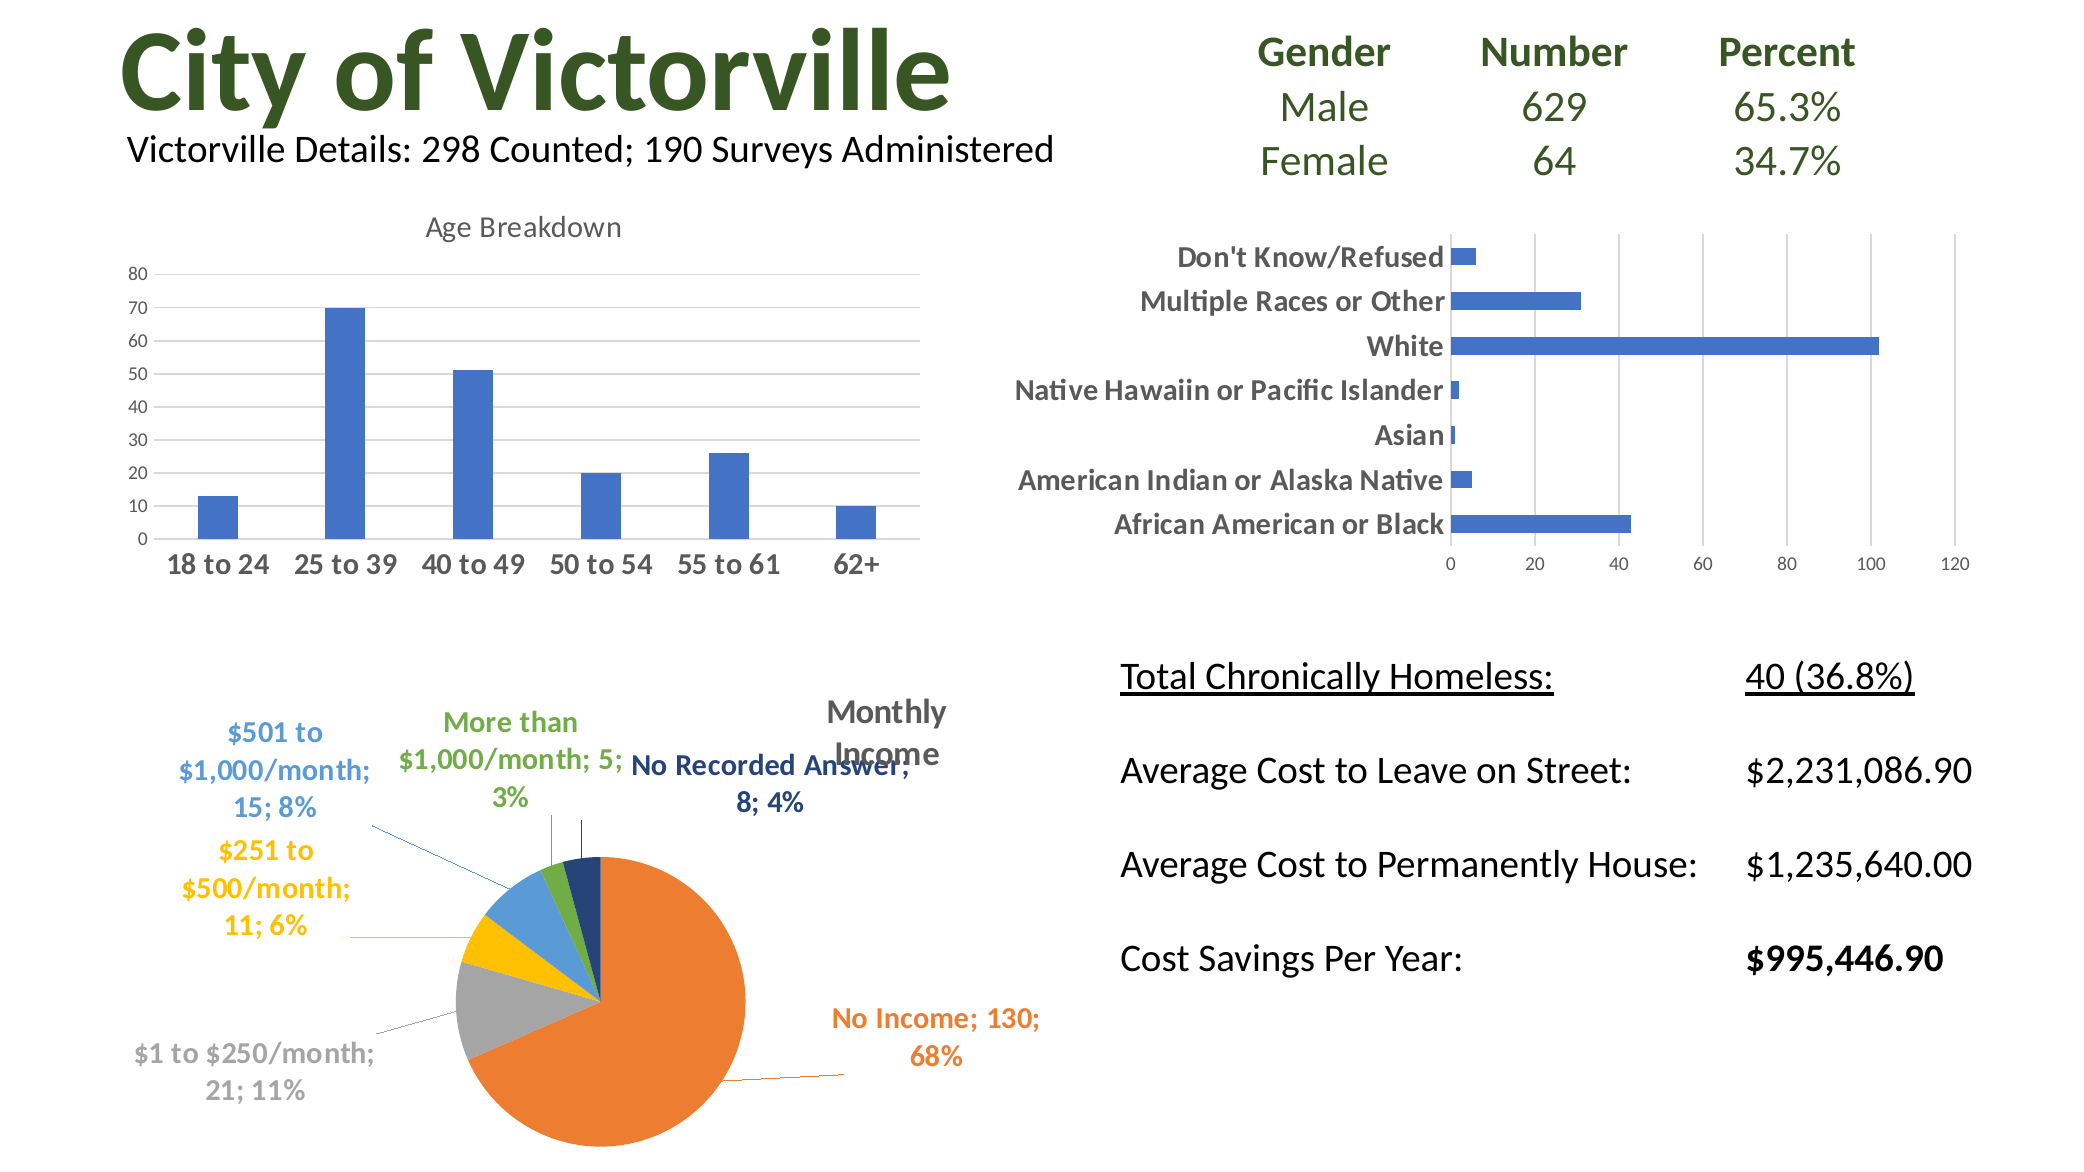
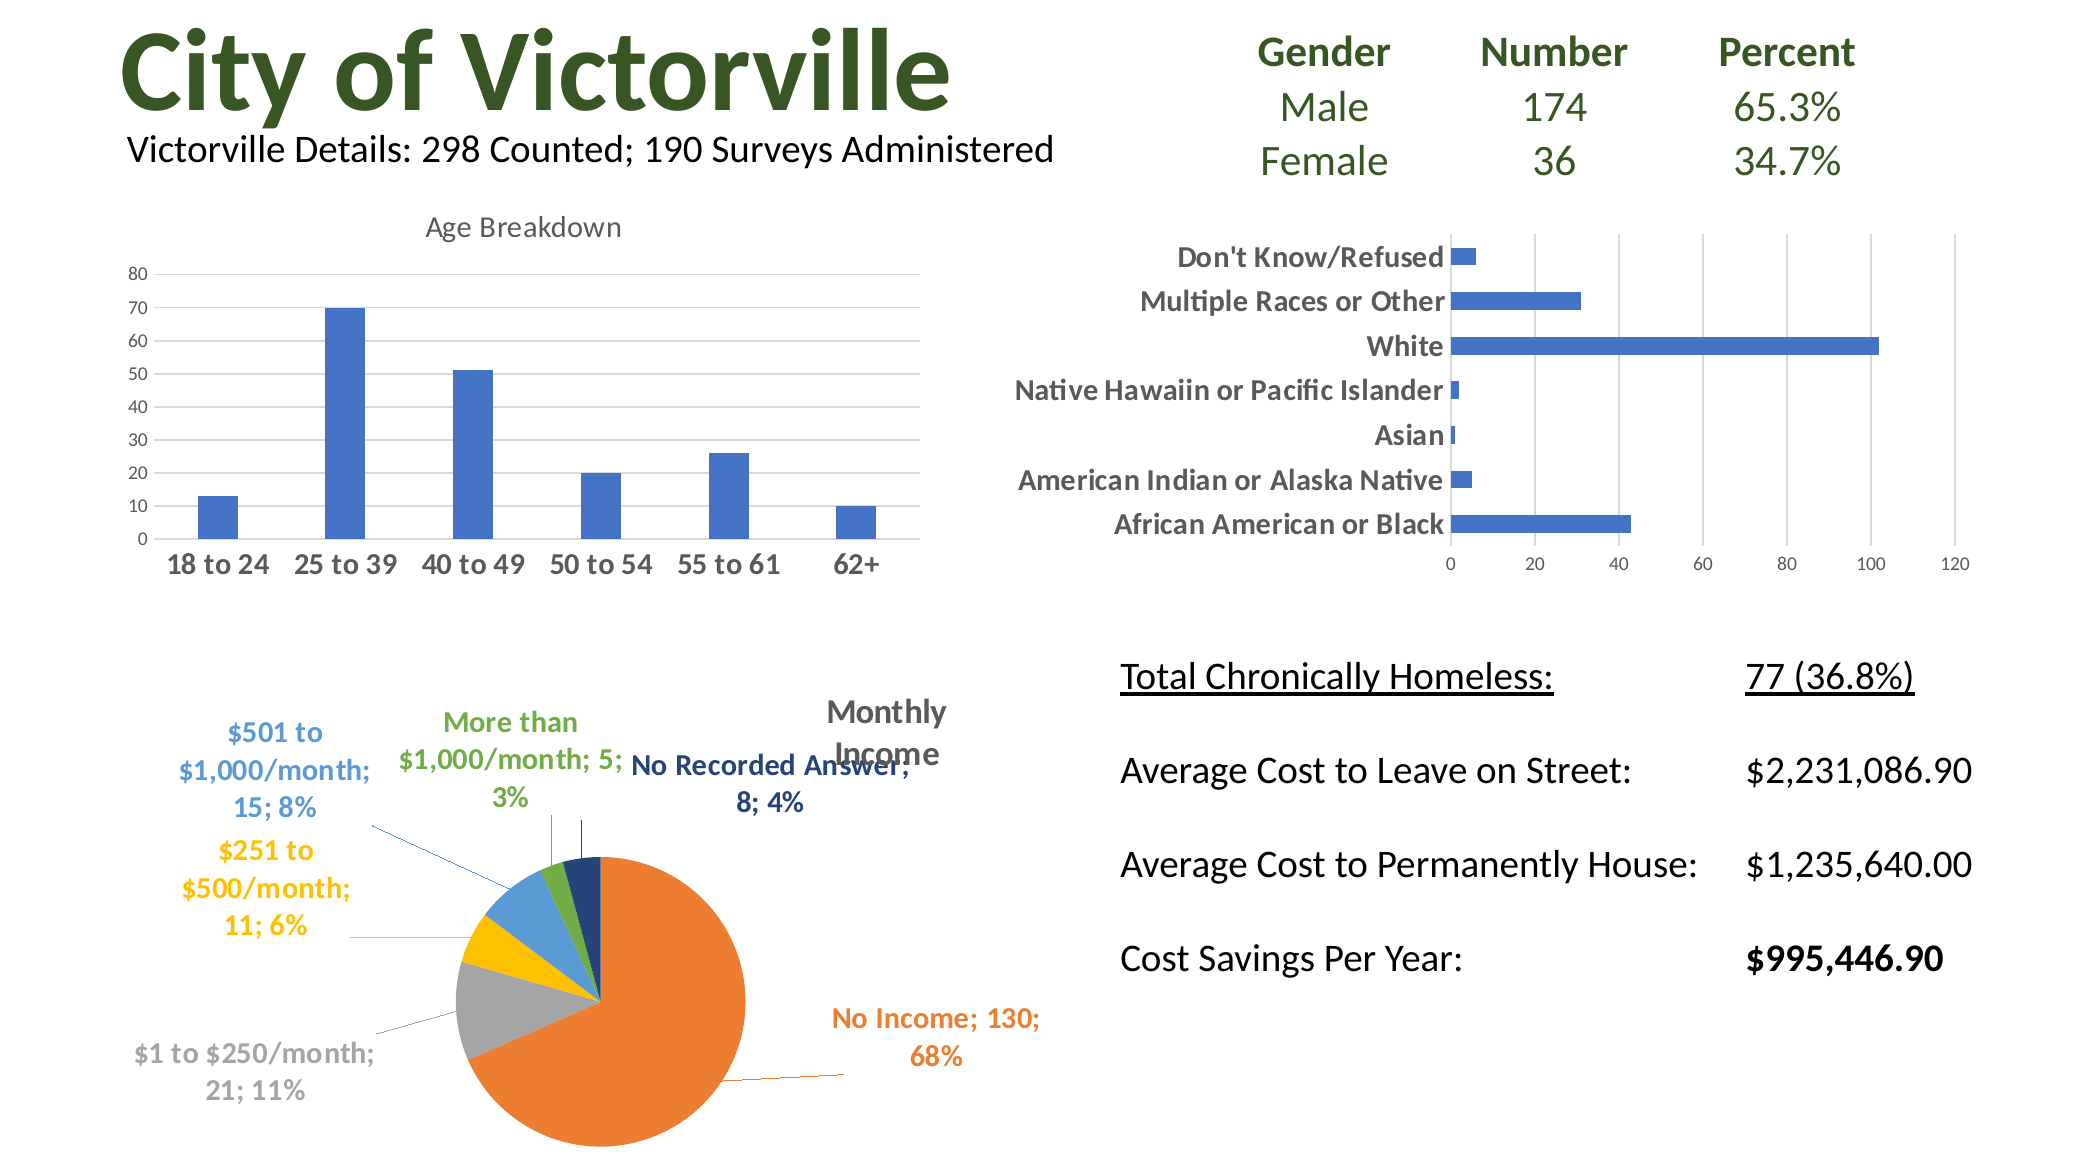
629: 629 -> 174 (1554, 107)
64: 64 -> 36 (1554, 161)
Homeless 40: 40 -> 77 (1765, 677)
